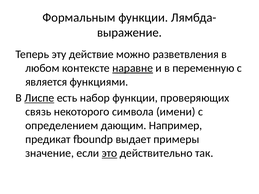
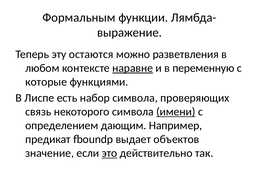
действие: действие -> остаются (91, 54)
является: является -> которые (46, 82)
Лиспе underline: present -> none (39, 98)
набор функции: функции -> символа (135, 98)
имени underline: none -> present (176, 112)
примеры: примеры -> объектов (176, 140)
